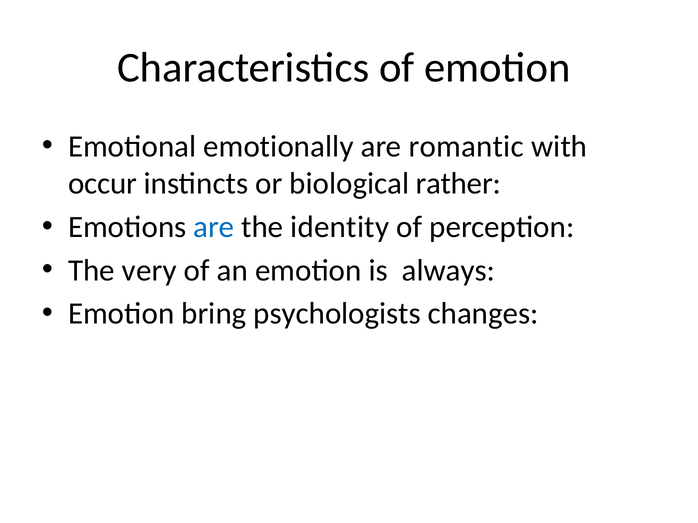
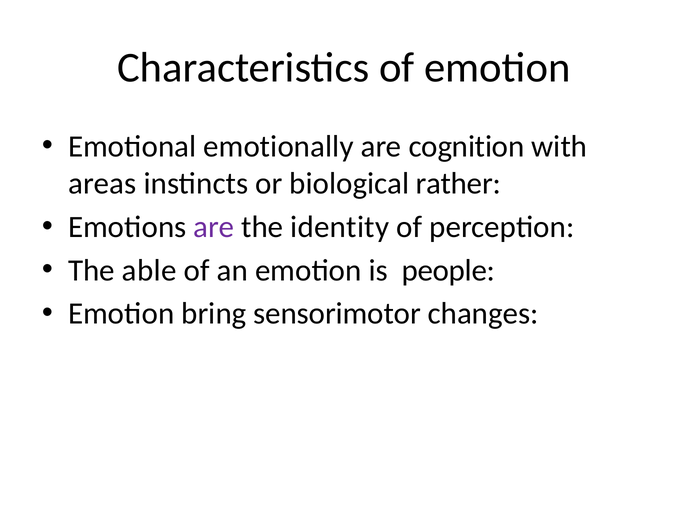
romantic: romantic -> cognition (466, 146)
occur: occur -> areas (102, 184)
are colour: blue -> purple (214, 227)
very: very -> able (149, 271)
always: always -> people (449, 271)
psychologists: psychologists -> sensorimotor (337, 314)
